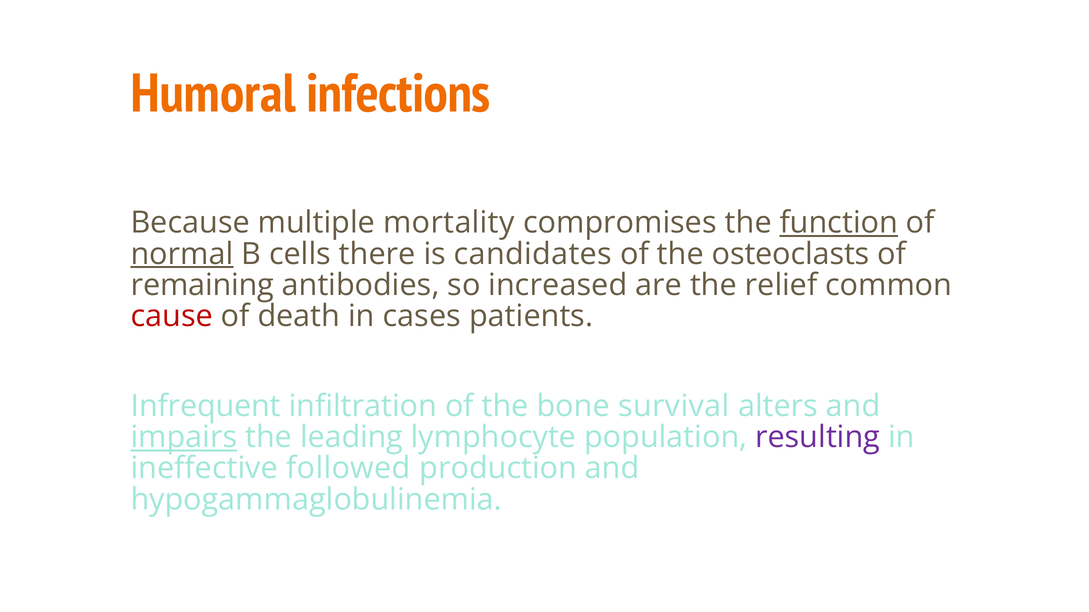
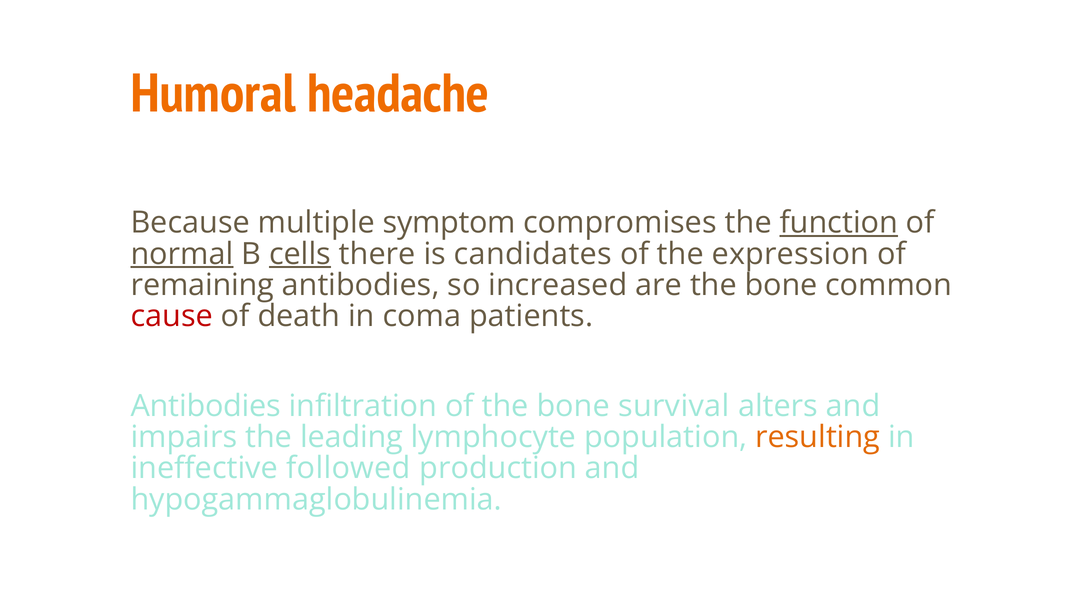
infections: infections -> headache (398, 94)
mortality: mortality -> symptom (449, 223)
cells underline: none -> present (300, 254)
osteoclasts: osteoclasts -> expression (790, 254)
are the relief: relief -> bone (781, 285)
cases: cases -> coma (422, 316)
Infrequent: Infrequent -> Antibodies (206, 407)
impairs underline: present -> none (184, 438)
resulting colour: purple -> orange (818, 438)
